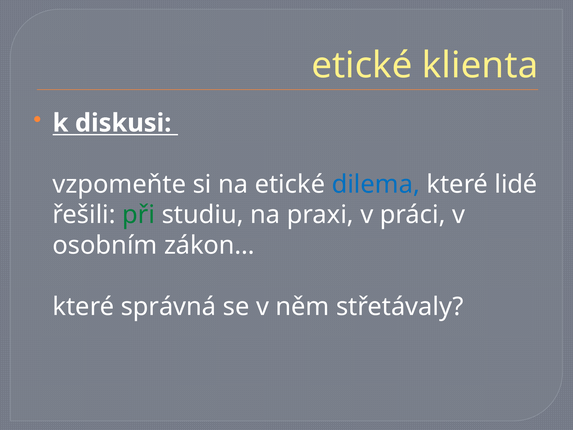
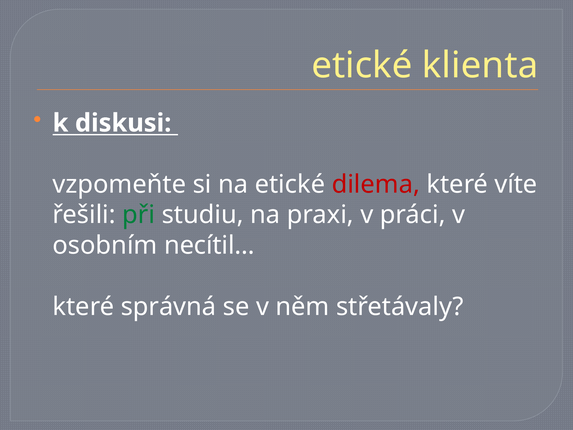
dilema colour: blue -> red (376, 184)
lidé: lidé -> víte (516, 184)
zákon…: zákon… -> necítil… (209, 245)
